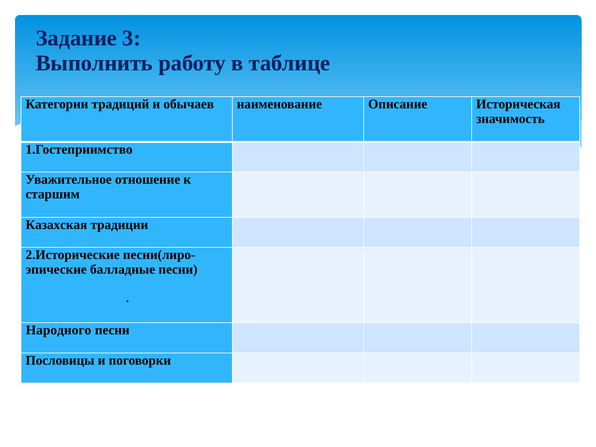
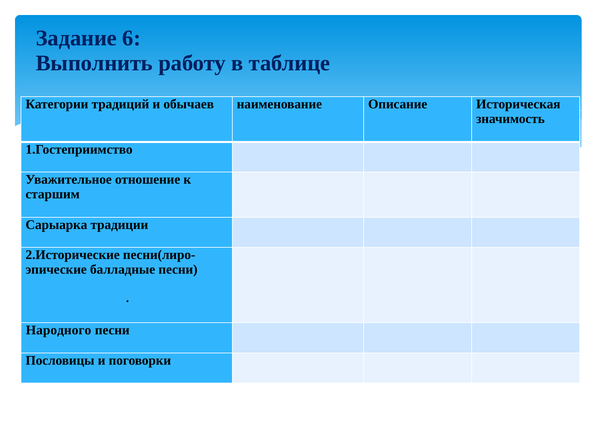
3: 3 -> 6 (132, 38)
Казахская: Казахская -> Сарыарка (56, 225)
